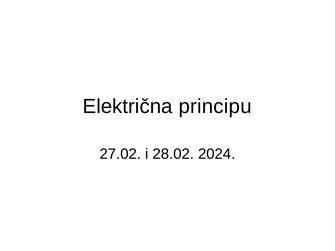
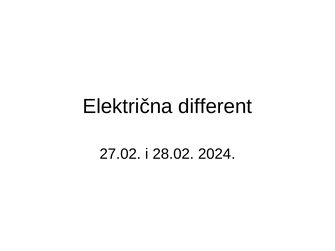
principu: principu -> different (215, 106)
